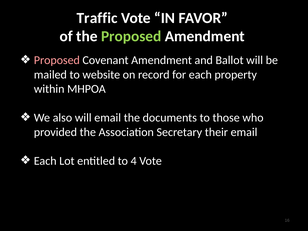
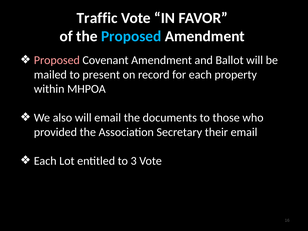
Proposed colour: light green -> light blue (131, 36)
website: website -> present (101, 75)
4: 4 -> 3 (134, 161)
